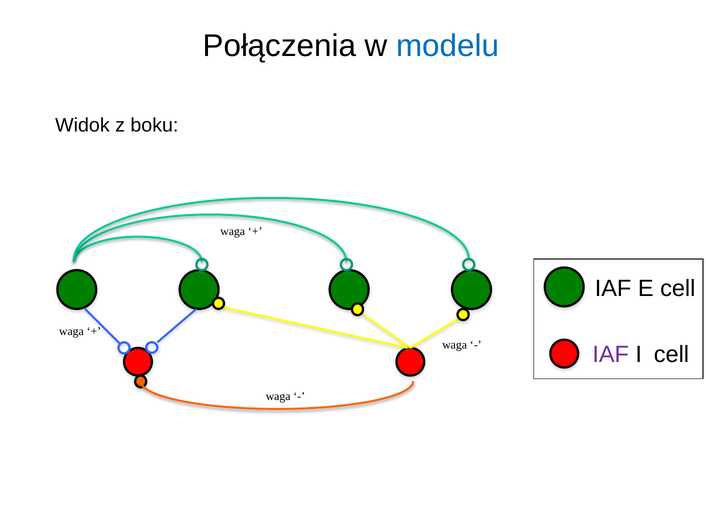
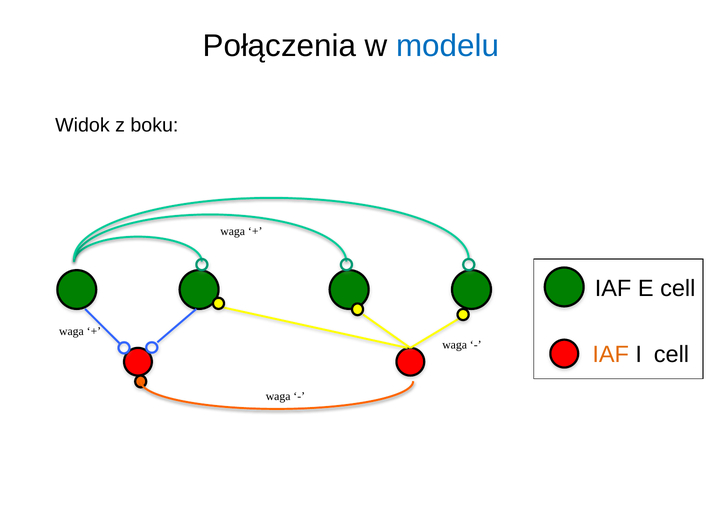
IAF colour: purple -> orange (611, 355)
